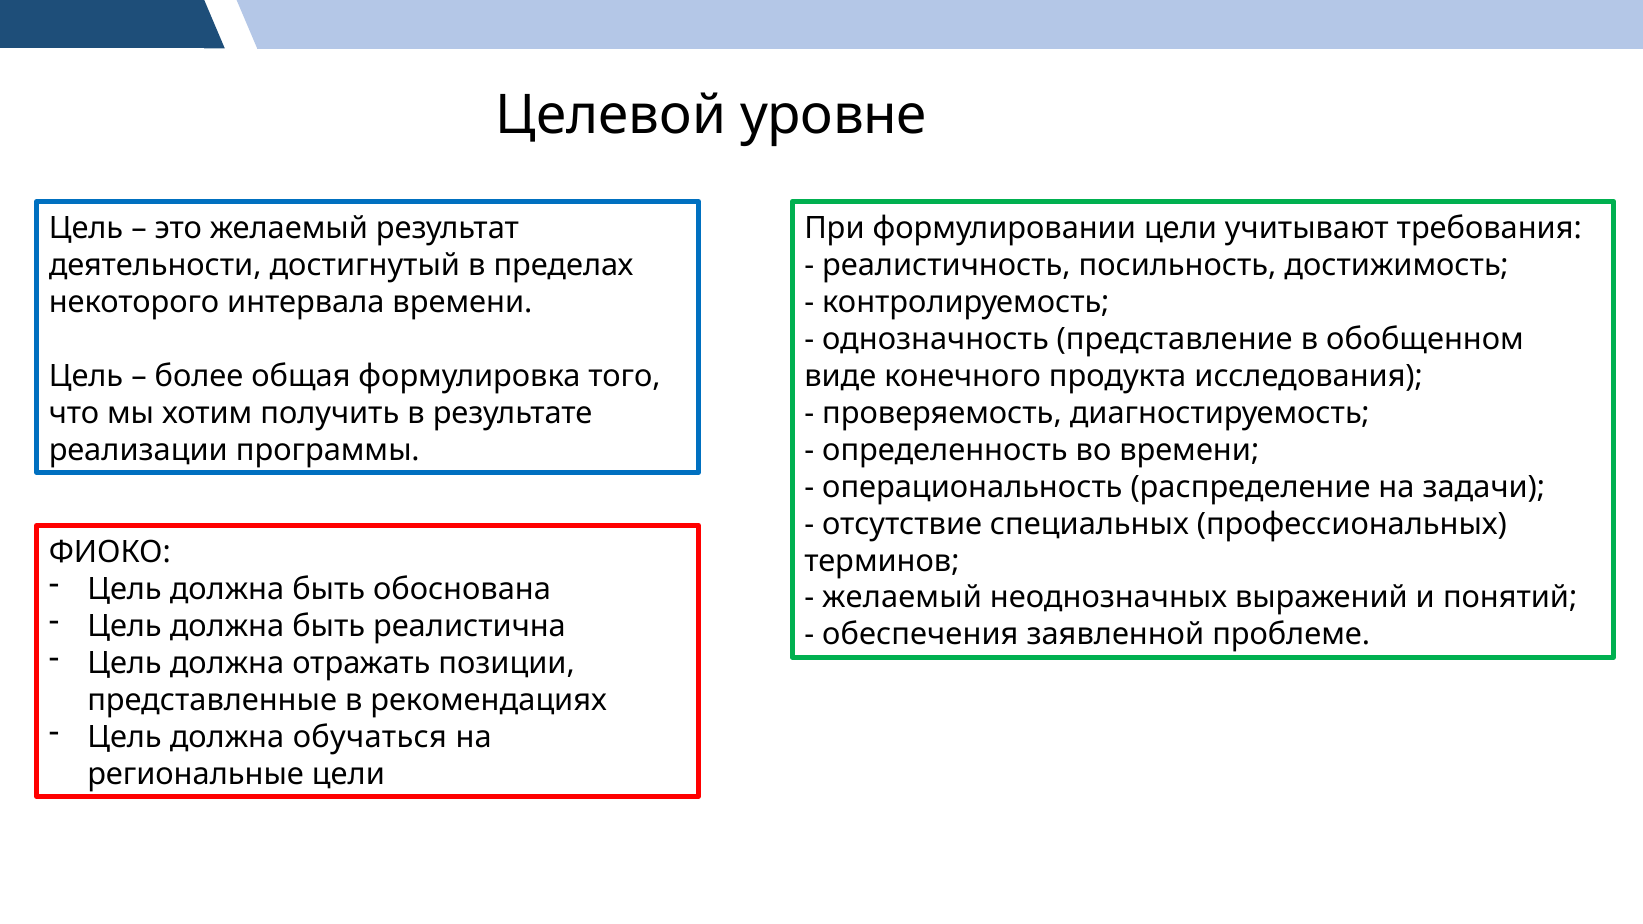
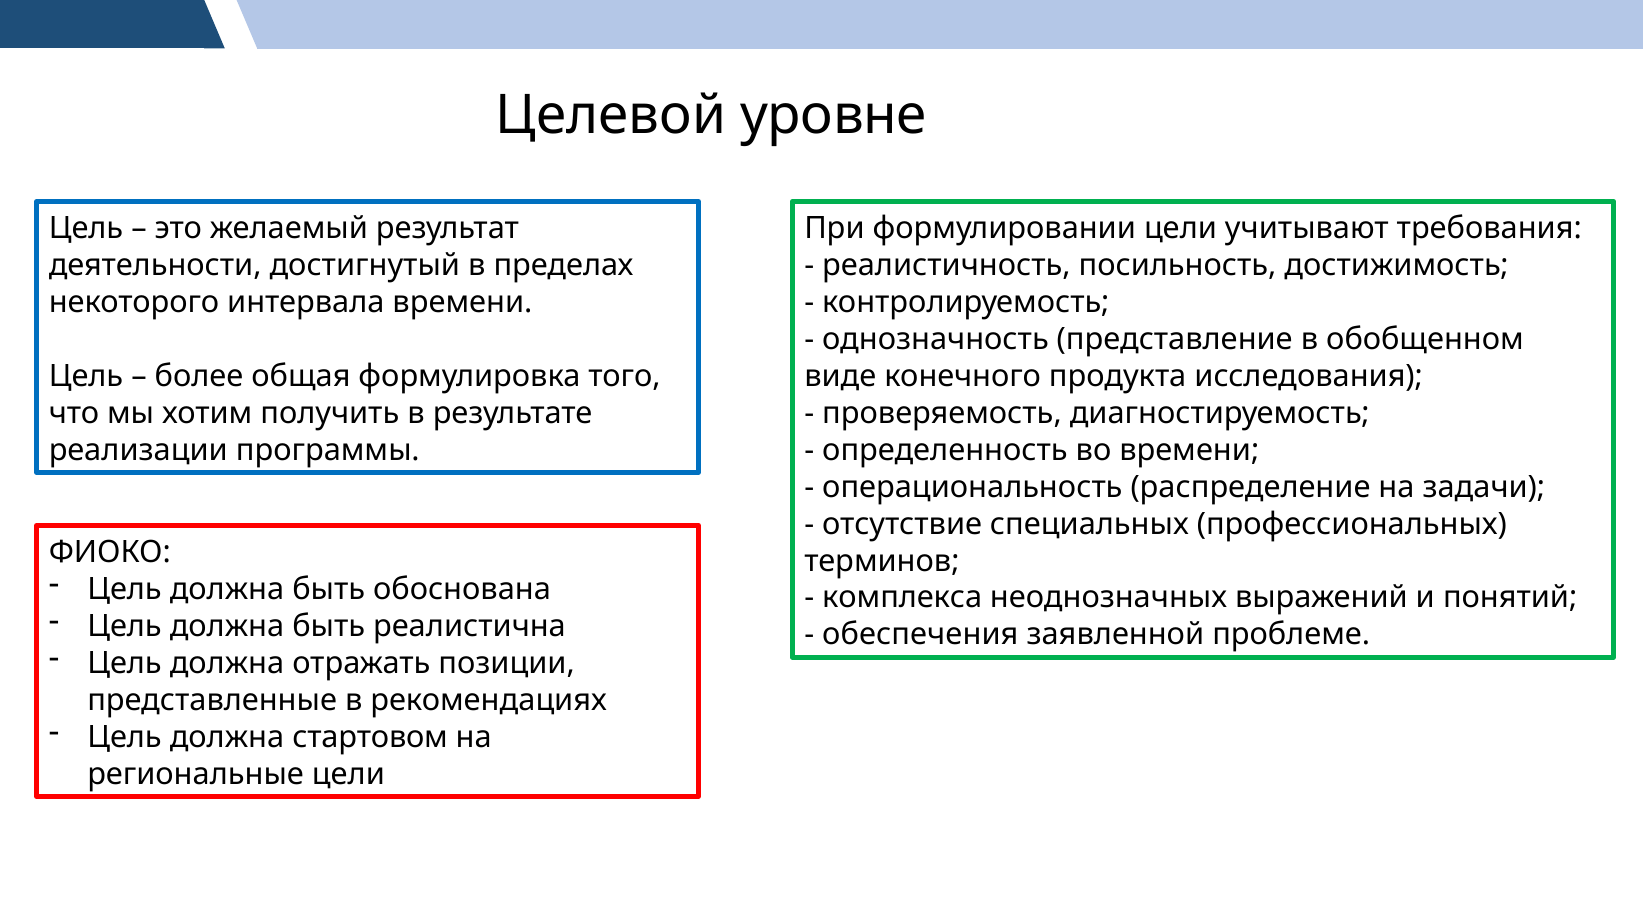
желаемый: желаемый -> комплекса (902, 598)
обучаться: обучаться -> стартовом (370, 737)
